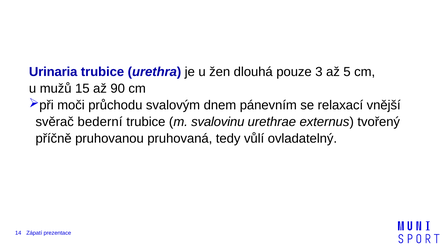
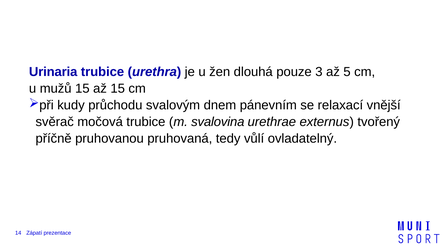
až 90: 90 -> 15 (118, 88)
moči: moči -> kudy (71, 105)
bederní: bederní -> močová (100, 122)
svalovinu: svalovinu -> svalovina (218, 122)
